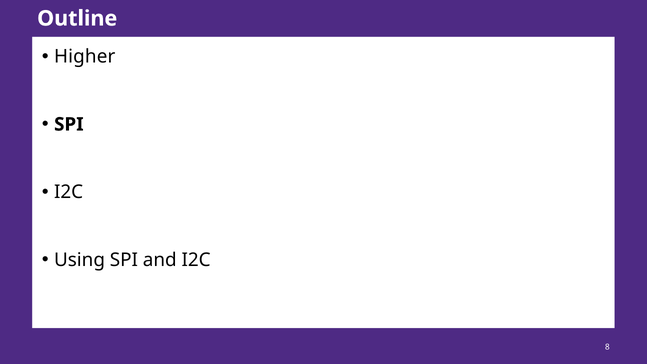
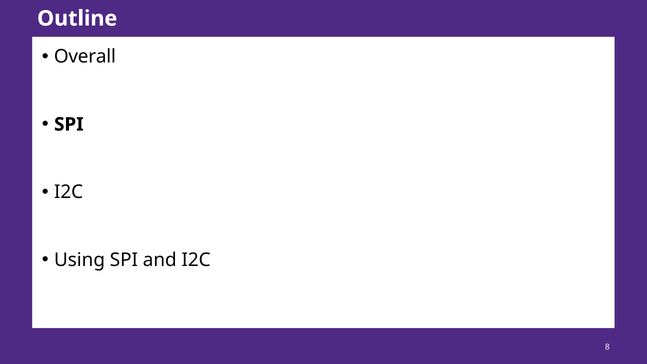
Higher: Higher -> Overall (85, 57)
